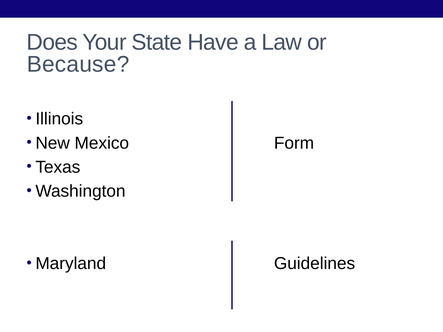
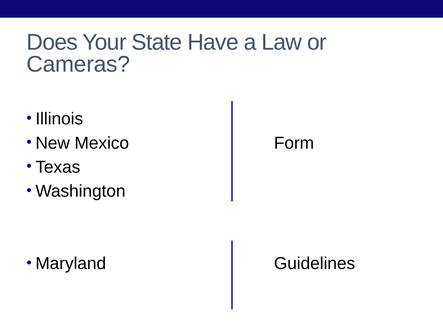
Because: Because -> Cameras (78, 64)
